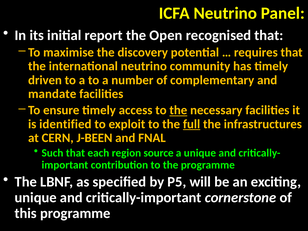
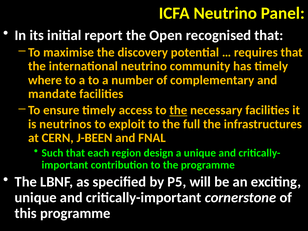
driven: driven -> where (45, 80)
identified: identified -> neutrinos (65, 124)
full underline: present -> none (192, 124)
source: source -> design (159, 153)
